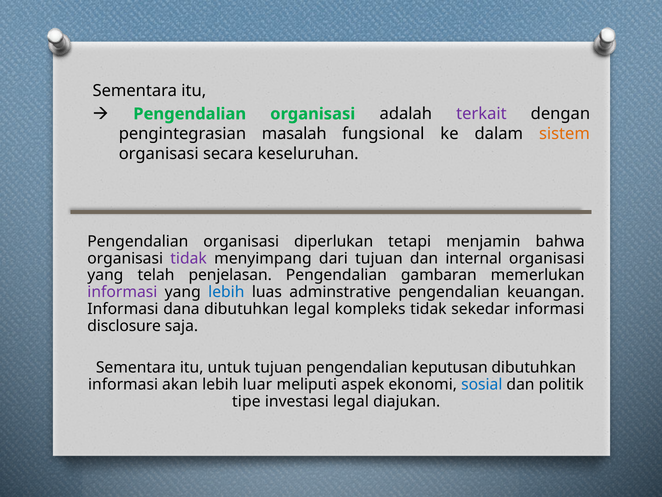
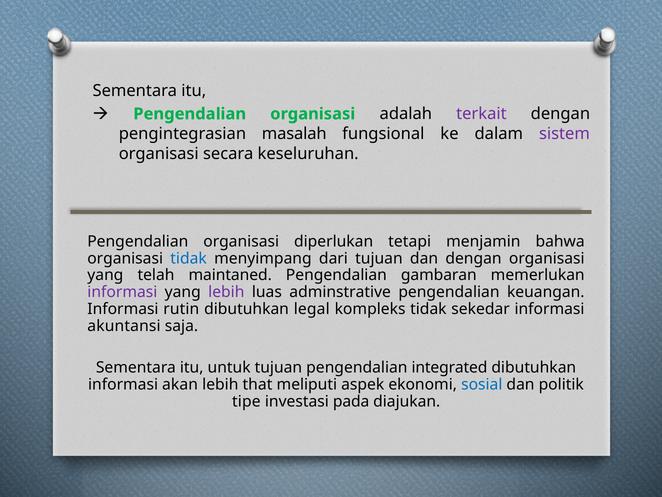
sistem colour: orange -> purple (564, 134)
tidak colour: purple -> blue (189, 258)
dan internal: internal -> dengan (474, 258)
penjelasan: penjelasan -> maintaned (230, 275)
lebih colour: blue -> purple (226, 292)
dana: dana -> rutin (181, 309)
disclosure: disclosure -> akuntansi (124, 326)
keputusan: keputusan -> integrated (449, 367)
luar: luar -> that (257, 384)
investasi legal: legal -> pada (351, 401)
